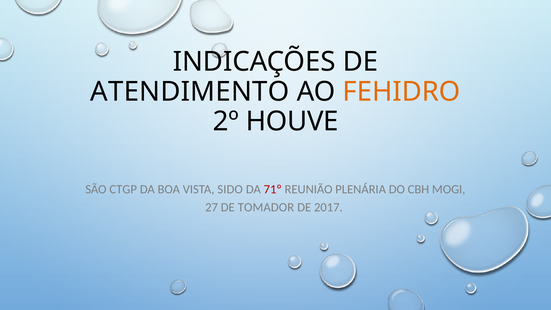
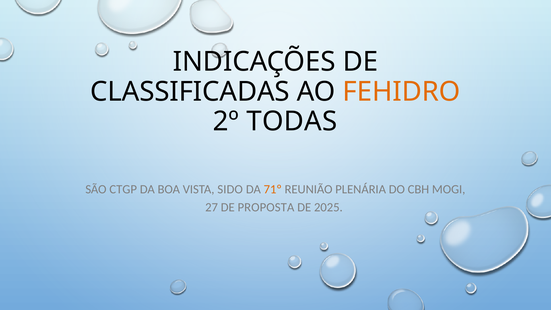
ATENDIMENTO: ATENDIMENTO -> CLASSIFICADAS (190, 92)
HOUVE: HOUVE -> TODAS (292, 121)
71º colour: red -> orange (273, 189)
TOMADOR: TOMADOR -> PROPOSTA (266, 207)
2017: 2017 -> 2025 (328, 207)
